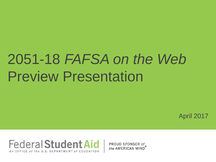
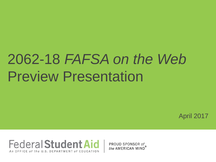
2051-18: 2051-18 -> 2062-18 (34, 59)
